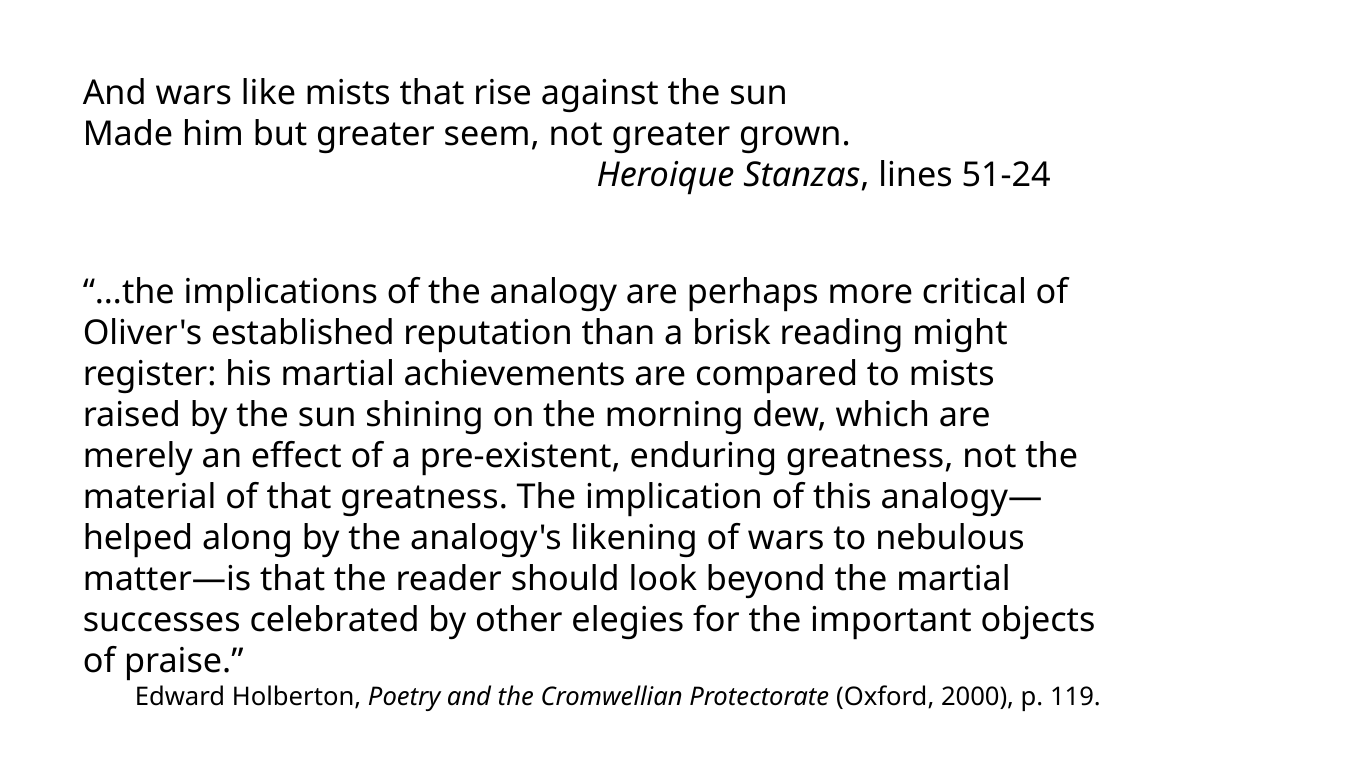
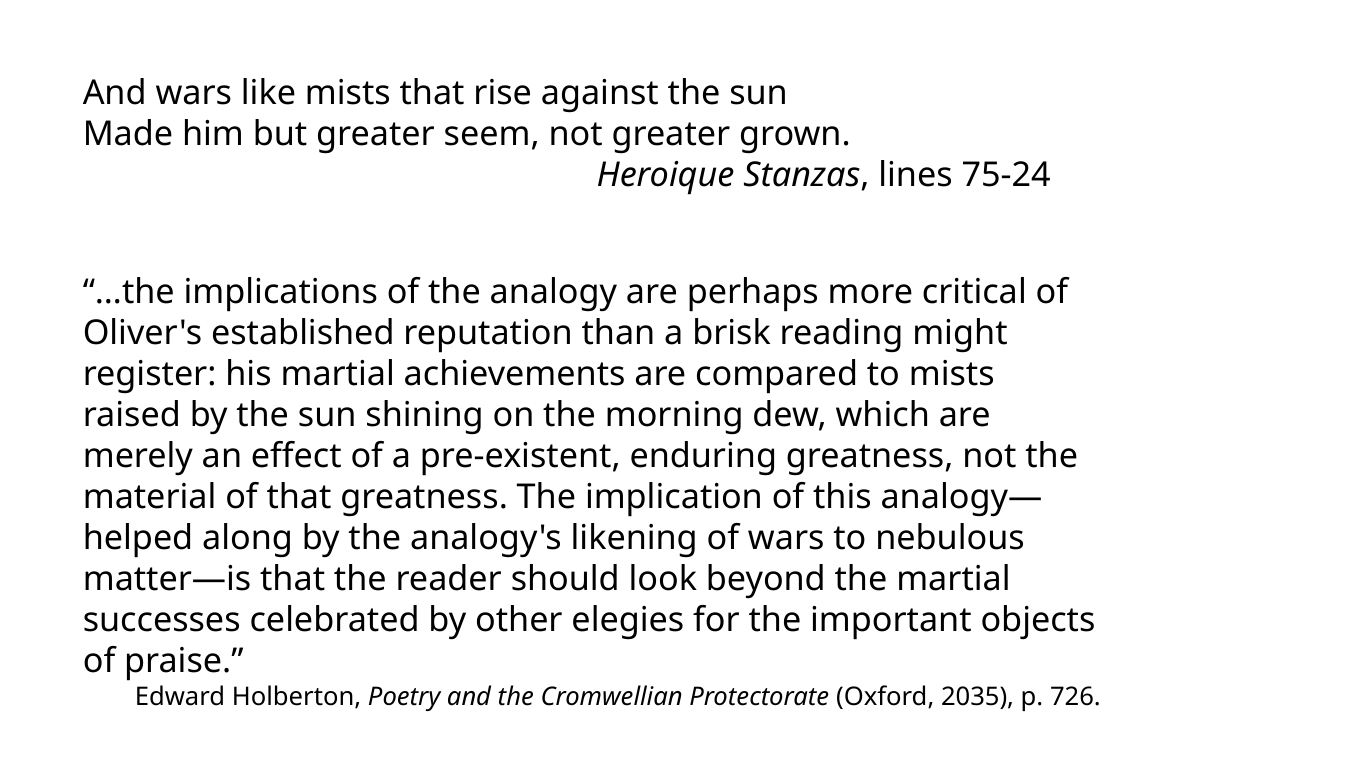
51-24: 51-24 -> 75-24 (1006, 175)
2000: 2000 -> 2035 (978, 697)
119: 119 -> 726 (1075, 697)
